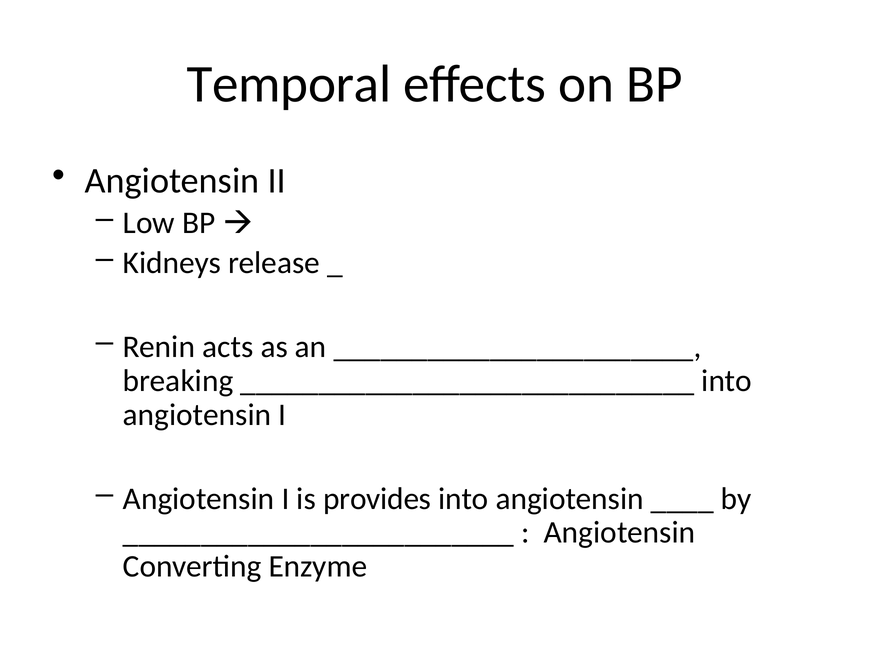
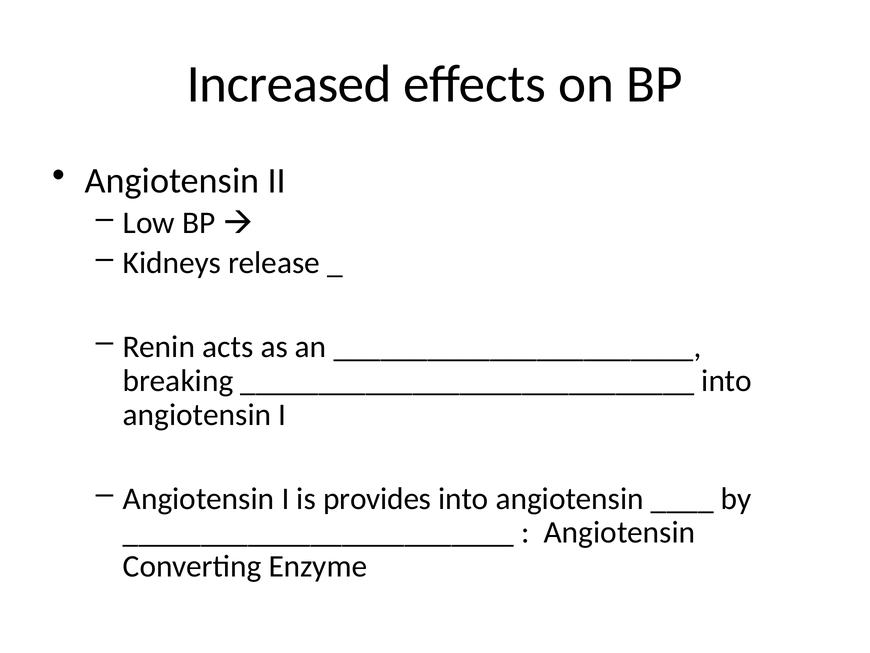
Temporal: Temporal -> Increased (289, 84)
